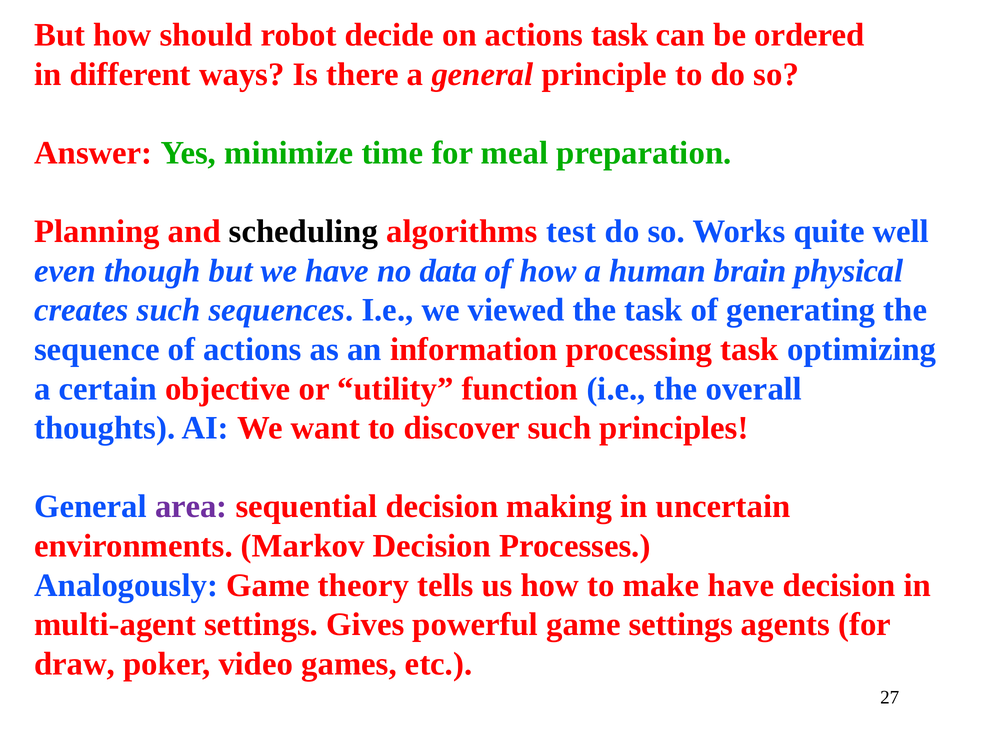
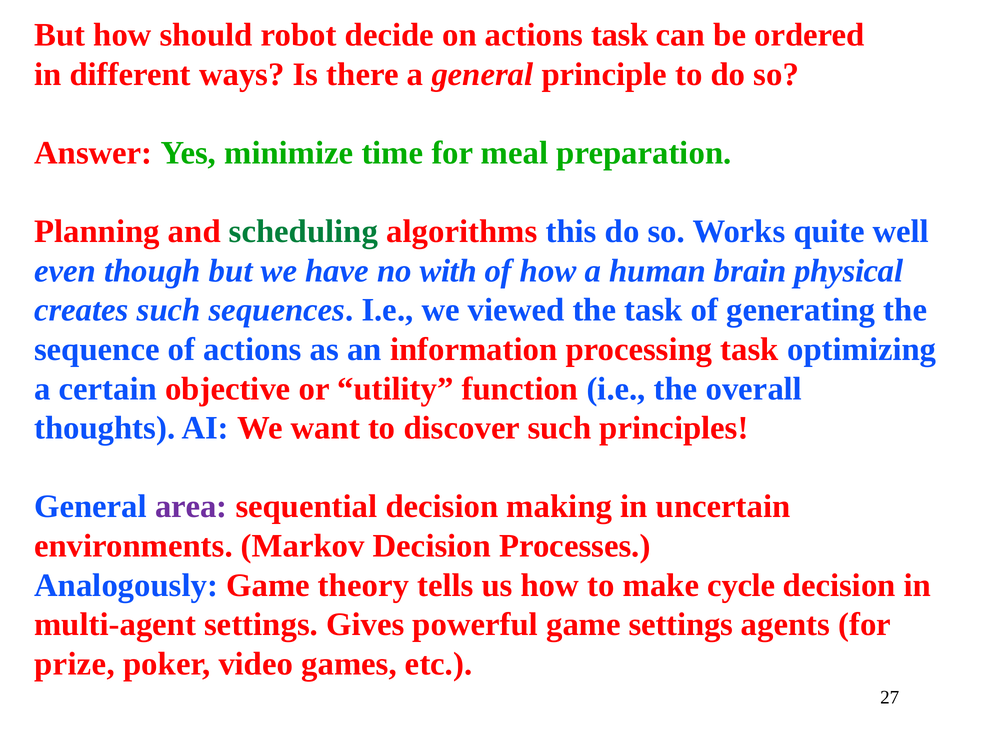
scheduling colour: black -> green (303, 232)
test: test -> this (571, 232)
data: data -> with (448, 271)
make have: have -> cycle (741, 585)
draw: draw -> prize (75, 664)
